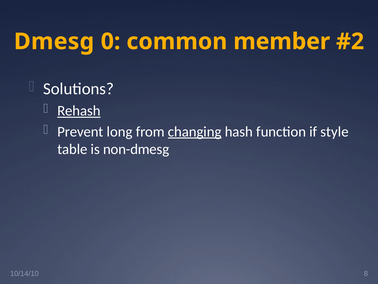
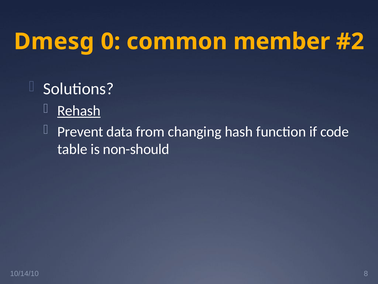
long: long -> data (120, 131)
changing underline: present -> none (195, 131)
style: style -> code (335, 131)
non-dmesg: non-dmesg -> non-should (136, 149)
